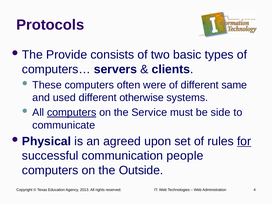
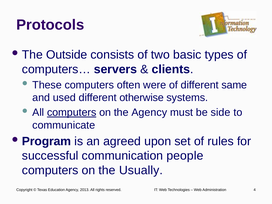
Provide: Provide -> Outside (67, 55)
the Service: Service -> Agency (149, 112)
Physical: Physical -> Program (47, 141)
for underline: present -> none (244, 141)
Outside: Outside -> Usually (141, 170)
